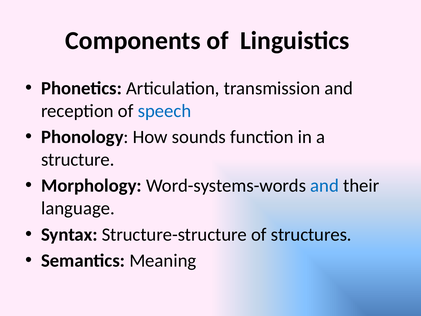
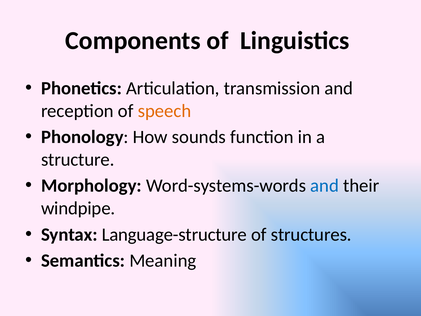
speech colour: blue -> orange (165, 111)
language: language -> windpipe (78, 208)
Structure-structure: Structure-structure -> Language-structure (174, 234)
